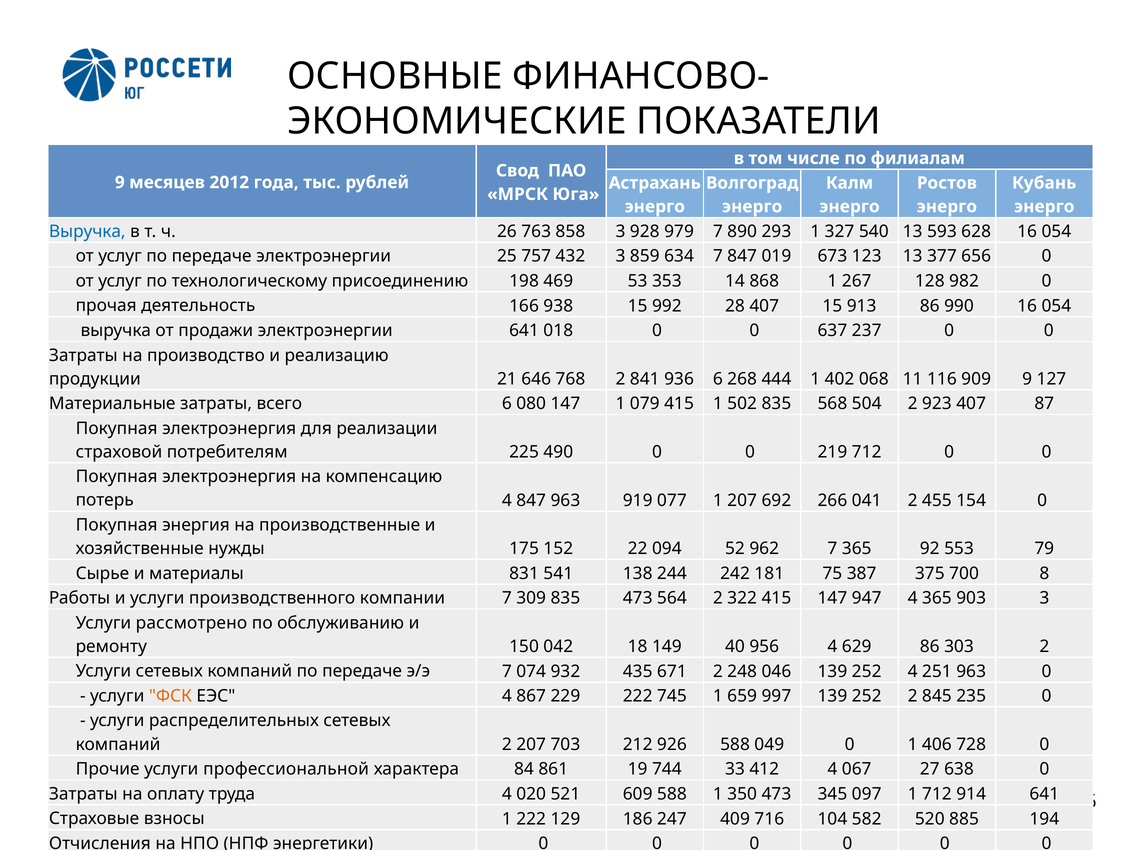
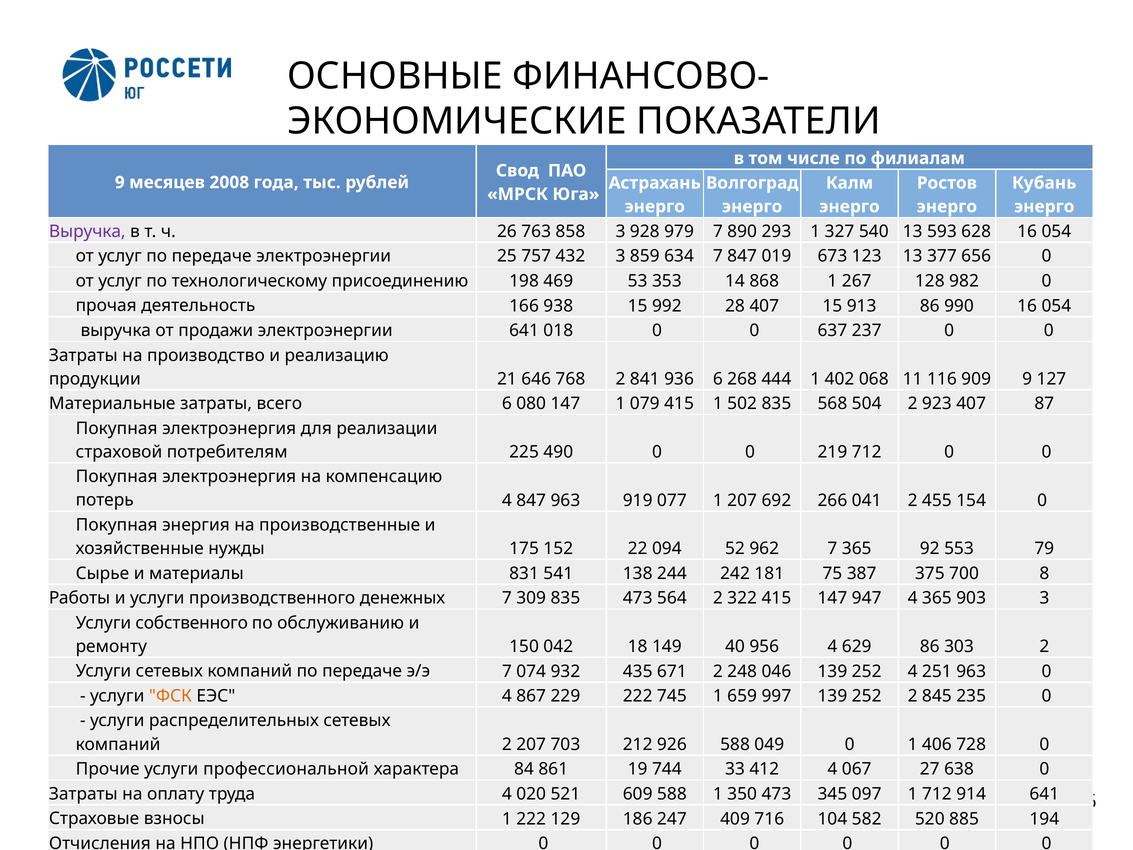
2012: 2012 -> 2008 (229, 182)
Выручка colour: blue -> purple (87, 231)
компании: компании -> денежных (402, 598)
рассмотрено: рассмотрено -> собственного (192, 623)
